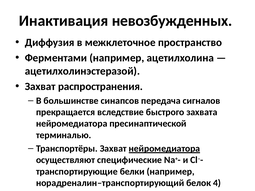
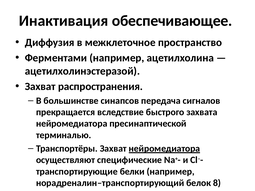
невозбужденных: невозбужденных -> обеспечивающее (172, 21)
4: 4 -> 8 (217, 183)
